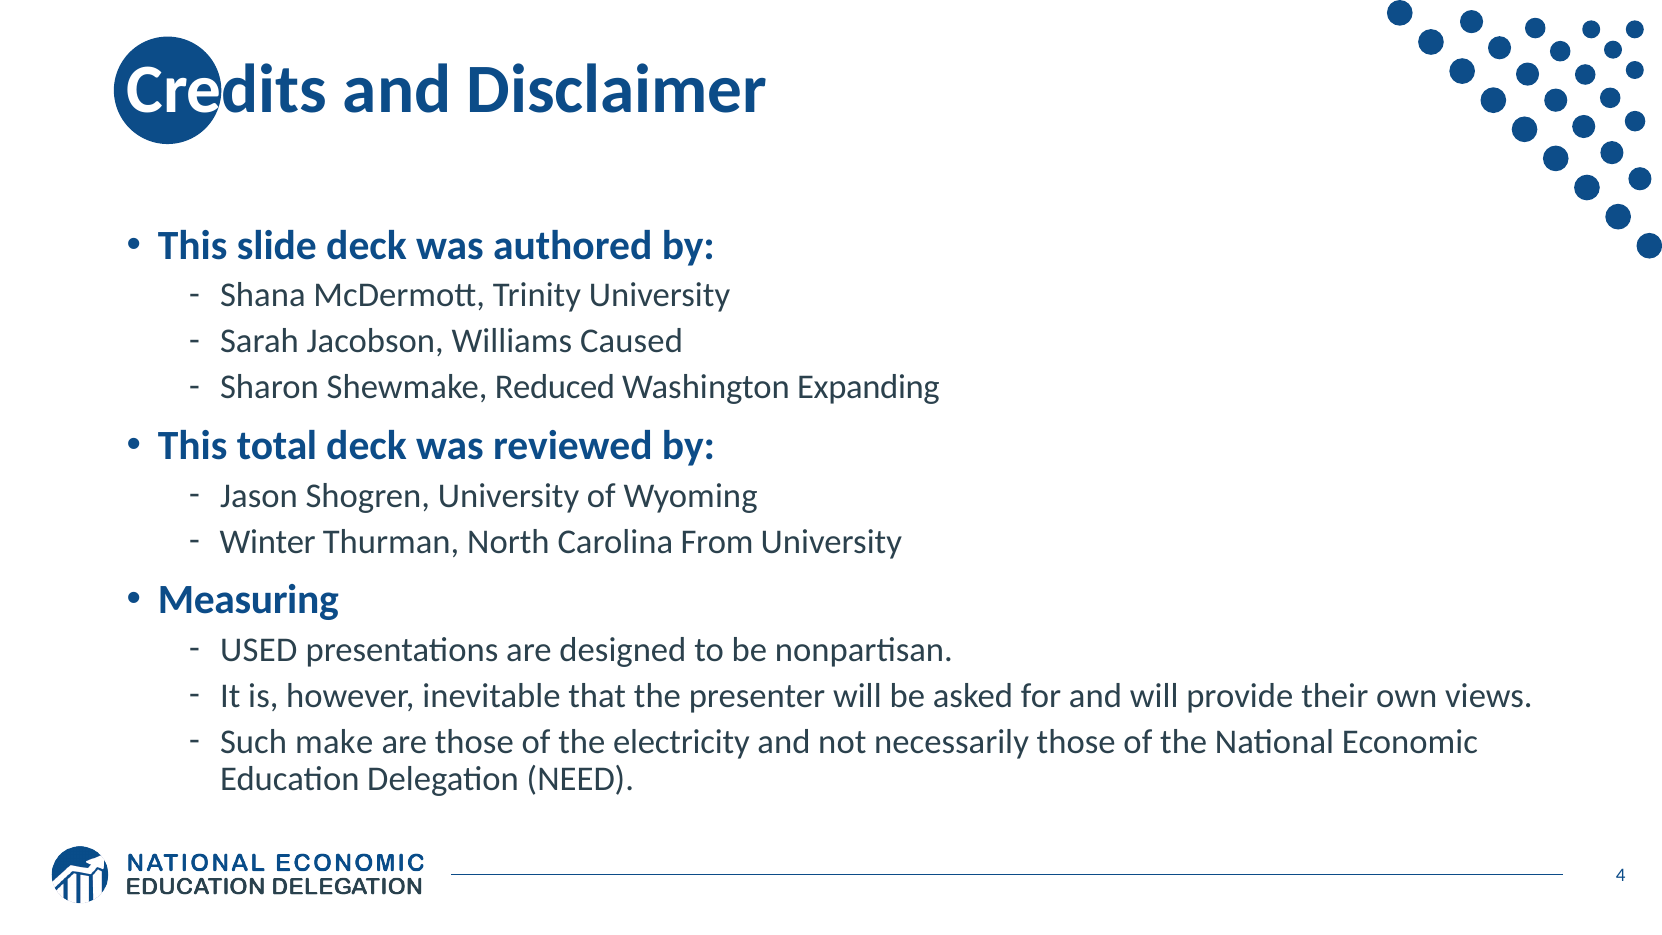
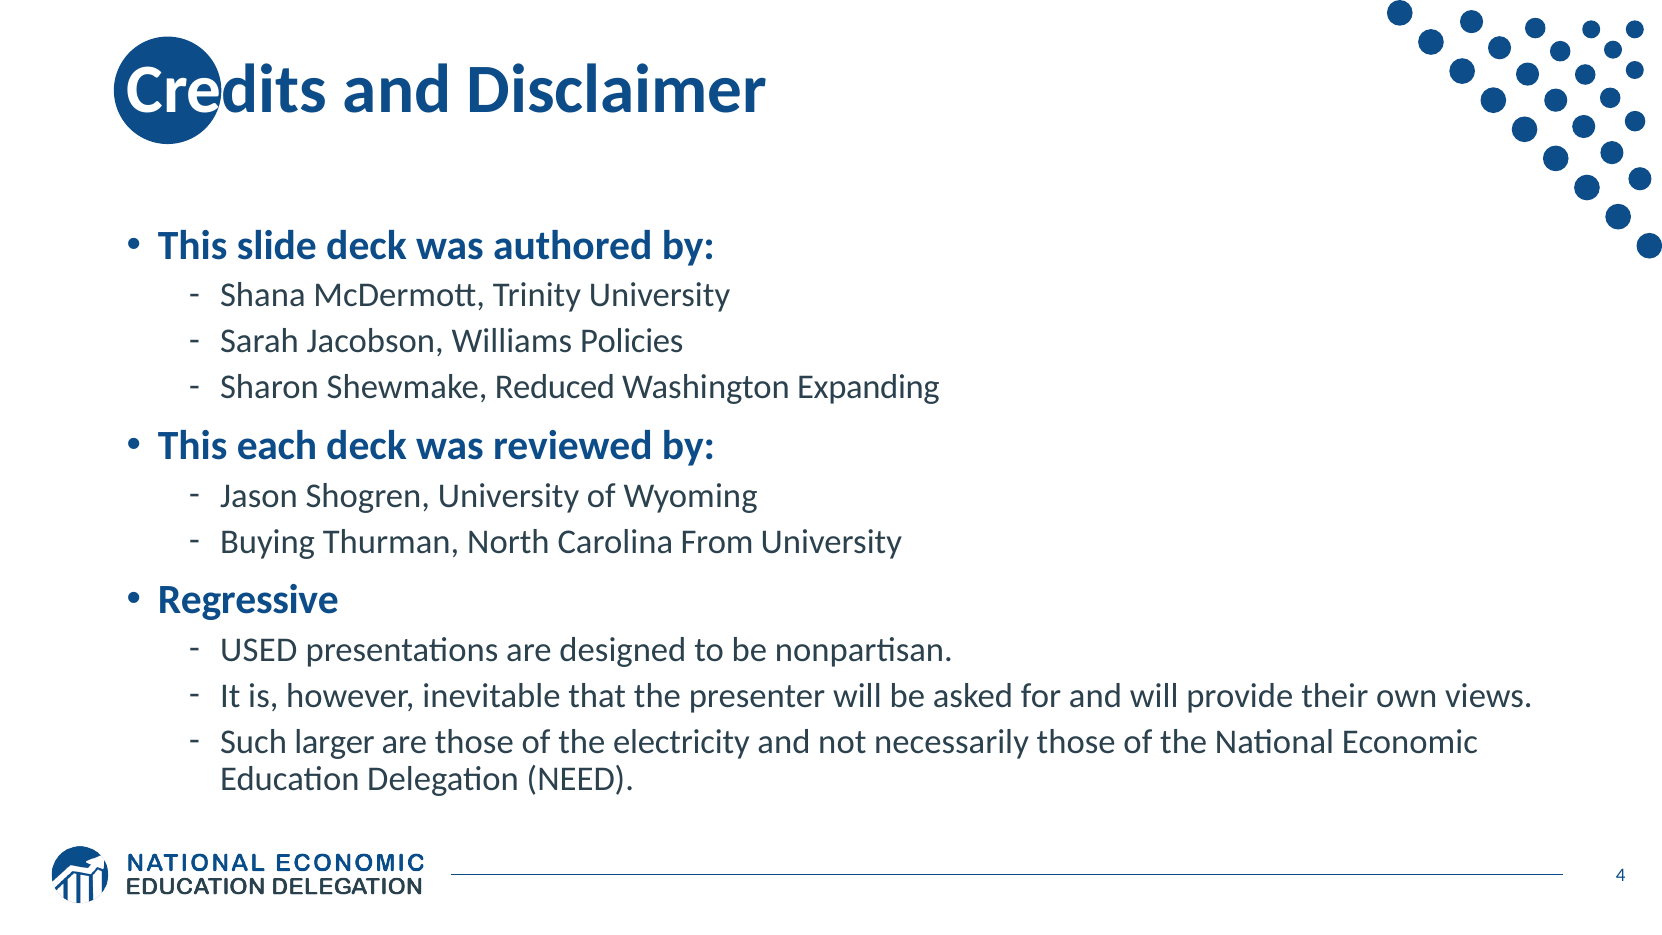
Caused: Caused -> Policies (632, 341)
total: total -> each (277, 446)
Winter: Winter -> Buying (268, 542)
Measuring: Measuring -> Regressive (248, 600)
make: make -> larger (334, 742)
